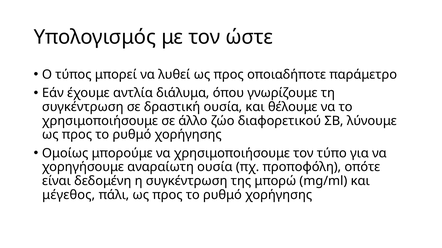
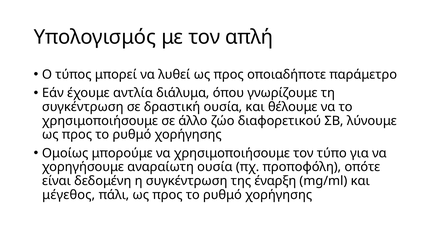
ώστε: ώστε -> απλή (249, 37)
μπορώ: μπορώ -> έναρξη (275, 181)
